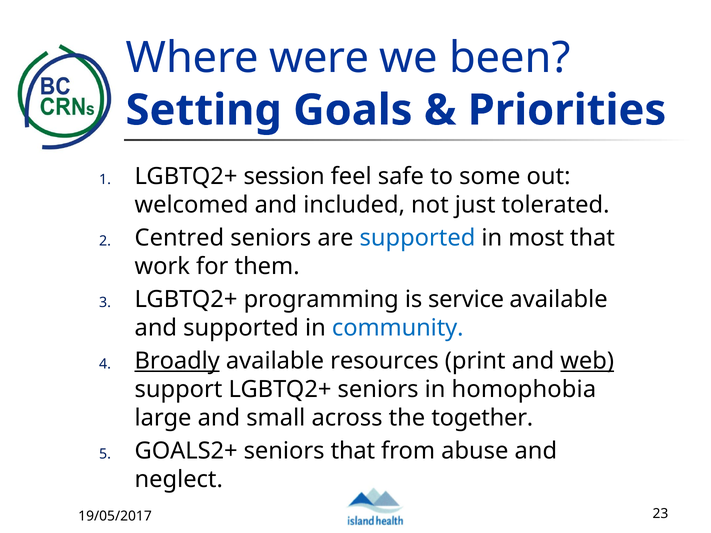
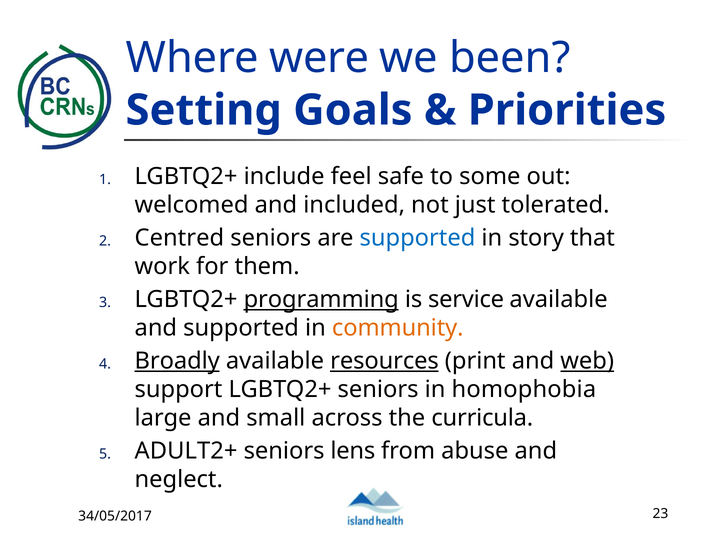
session: session -> include (284, 176)
most: most -> story (536, 238)
programming underline: none -> present (321, 300)
community colour: blue -> orange (398, 328)
resources underline: none -> present (385, 361)
together: together -> curricula (482, 418)
GOALS2+: GOALS2+ -> ADULT2+ (186, 451)
seniors that: that -> lens (353, 451)
19/05/2017: 19/05/2017 -> 34/05/2017 (115, 516)
